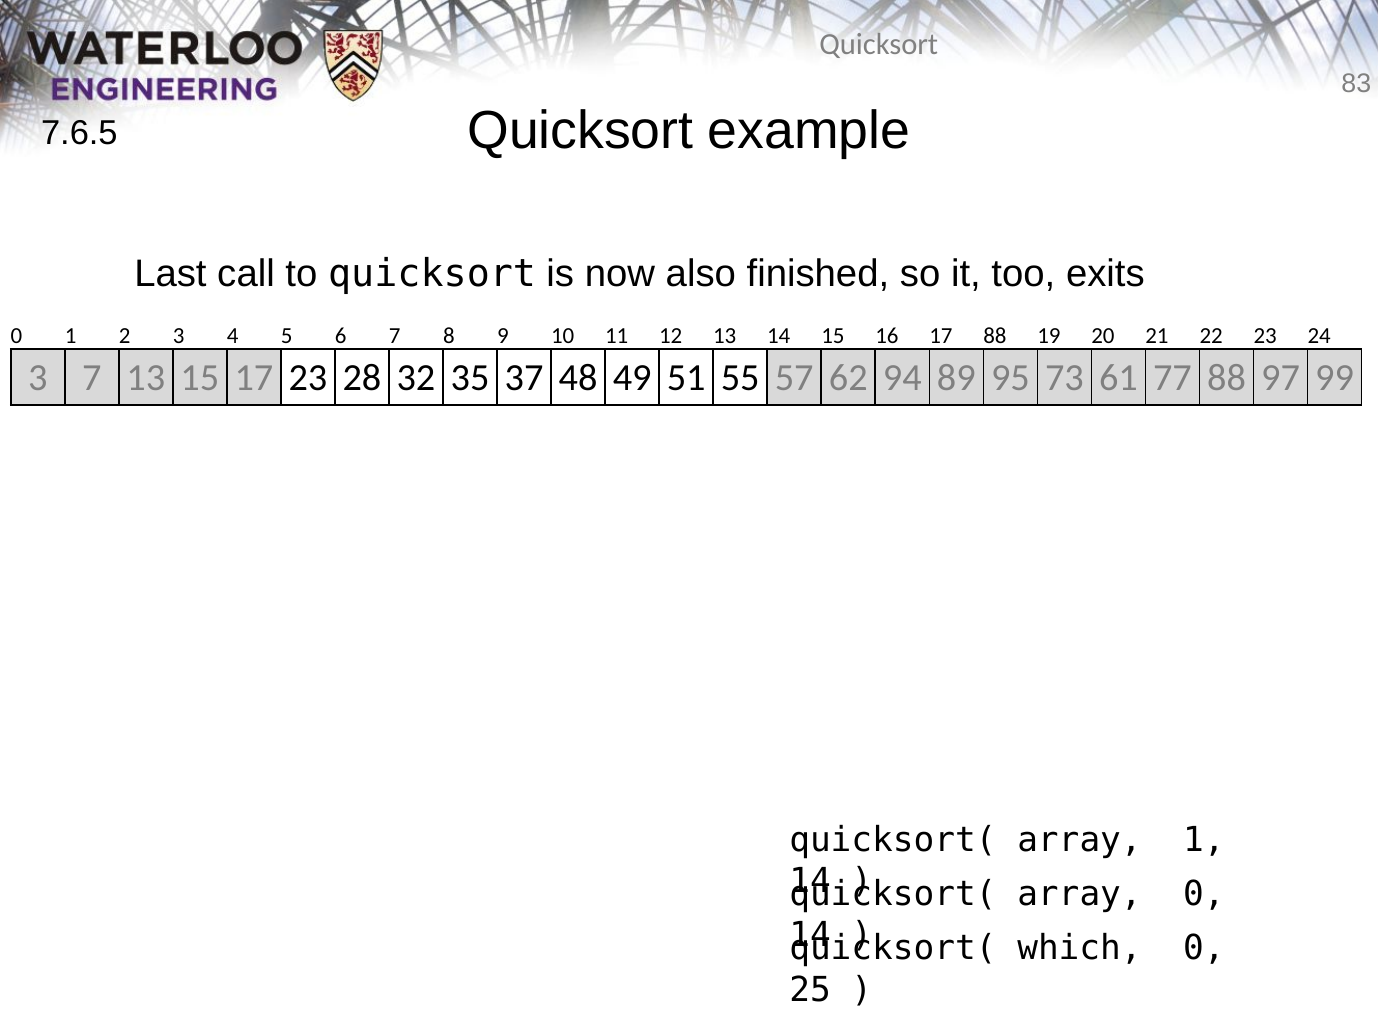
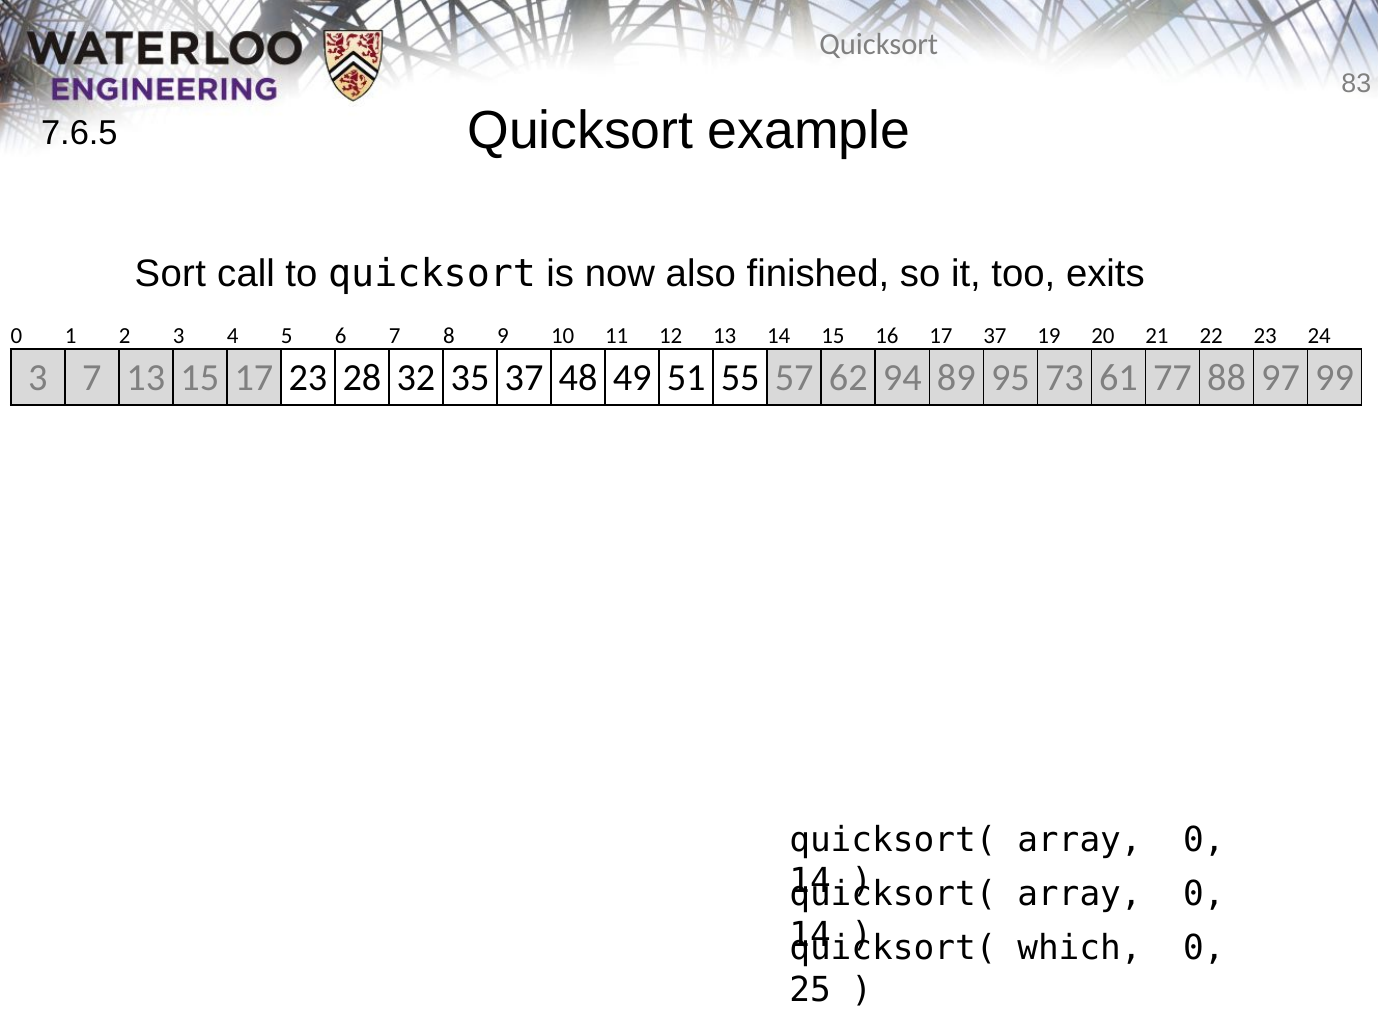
Last: Last -> Sort (170, 274)
17 88: 88 -> 37 (995, 336)
1: 1 -> 0 (1204, 840)
